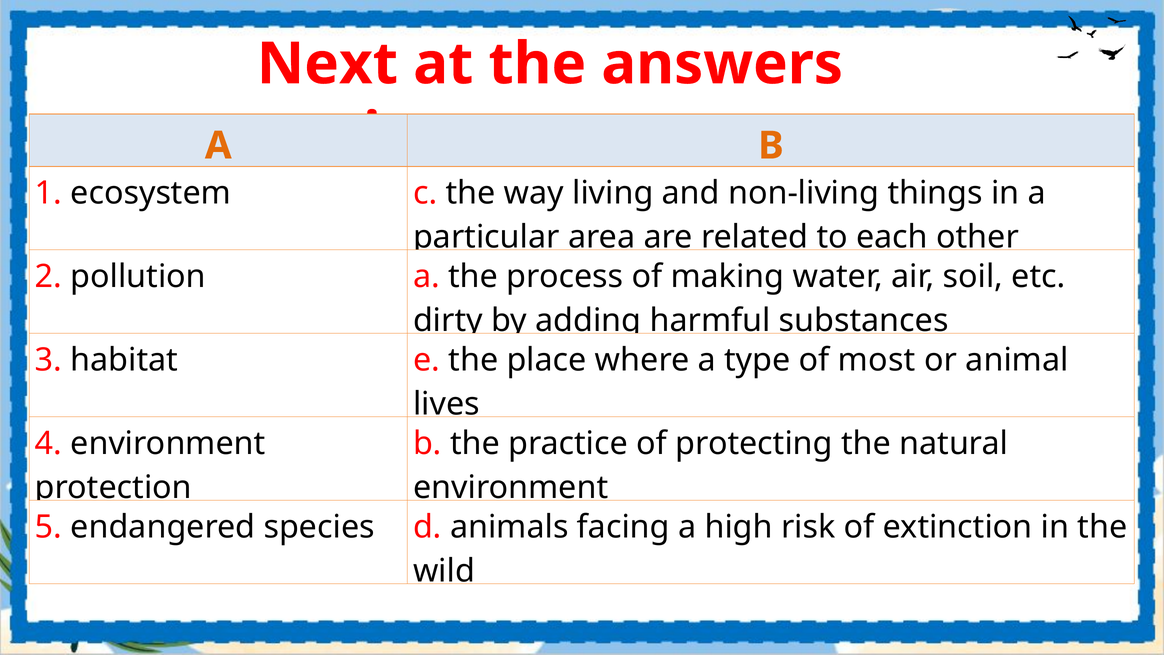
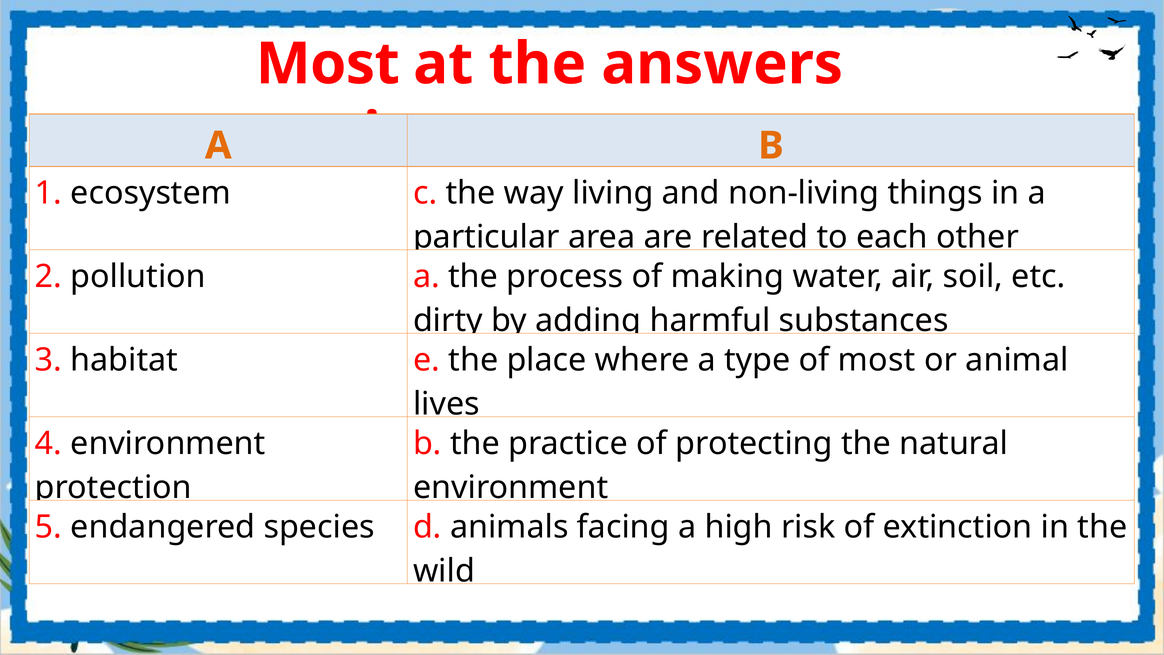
Next: Next -> Most (328, 64)
